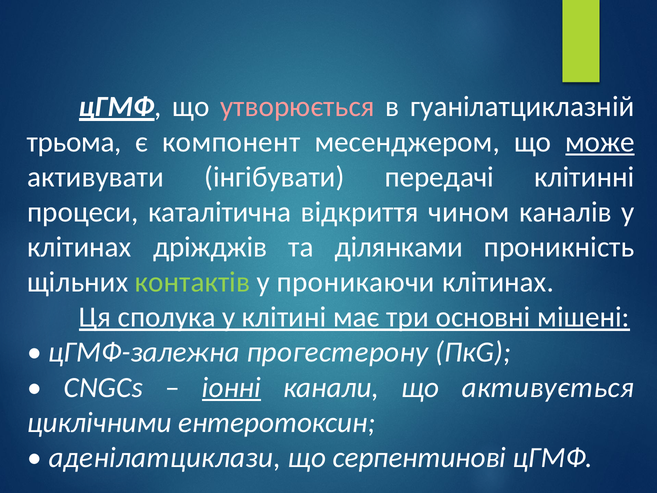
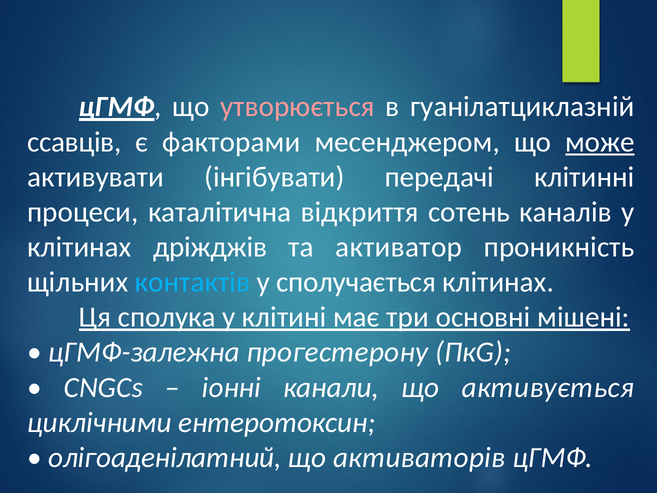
трьома: трьома -> ссавців (74, 142)
компонент: компонент -> факторами (231, 142)
чином: чином -> сотень (469, 212)
ділянками: ділянками -> активатор (399, 247)
контактів colour: light green -> light blue (192, 282)
проникаючи: проникаючи -> сполучається (356, 282)
іонні underline: present -> none (231, 387)
аденілатциклази: аденілатциклази -> олігоаденілатний (165, 457)
серпентинові: серпентинові -> активаторів (419, 457)
